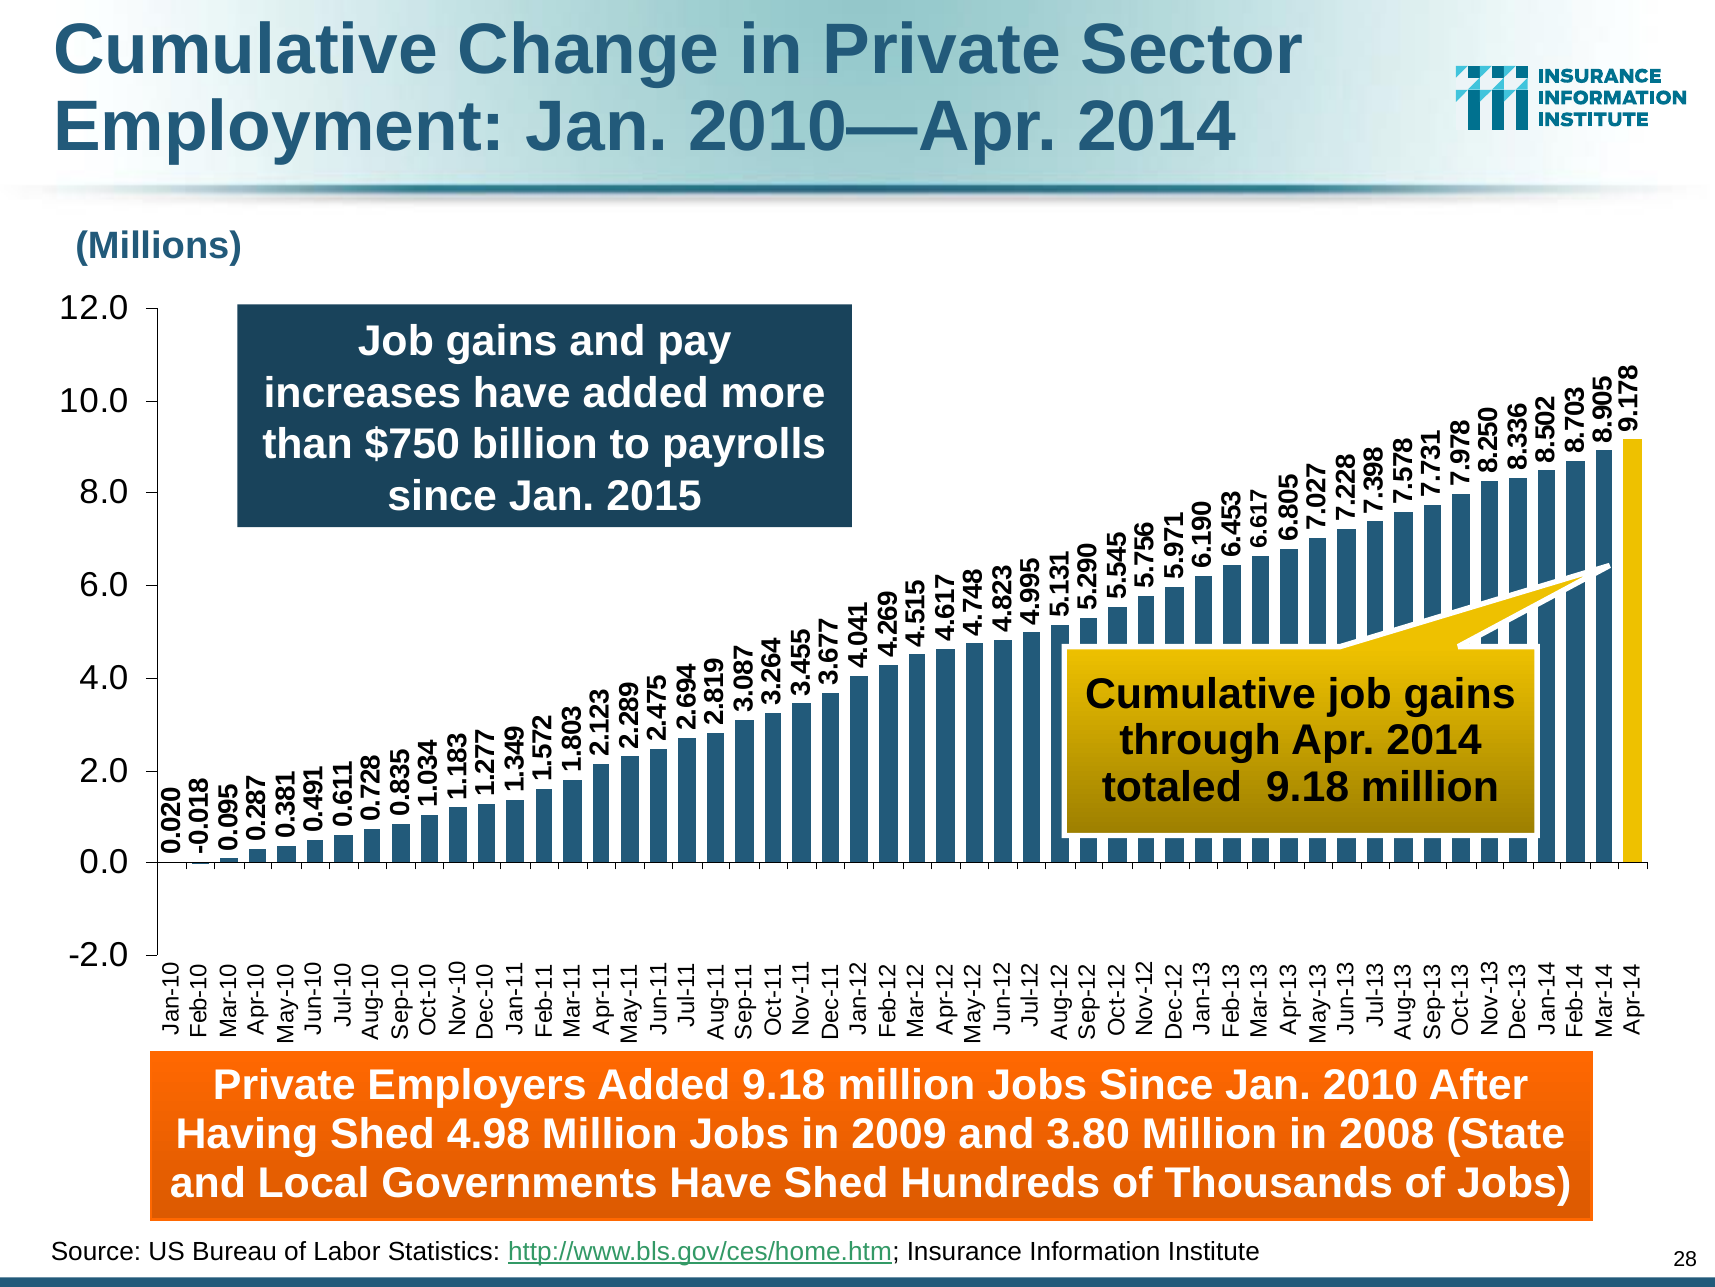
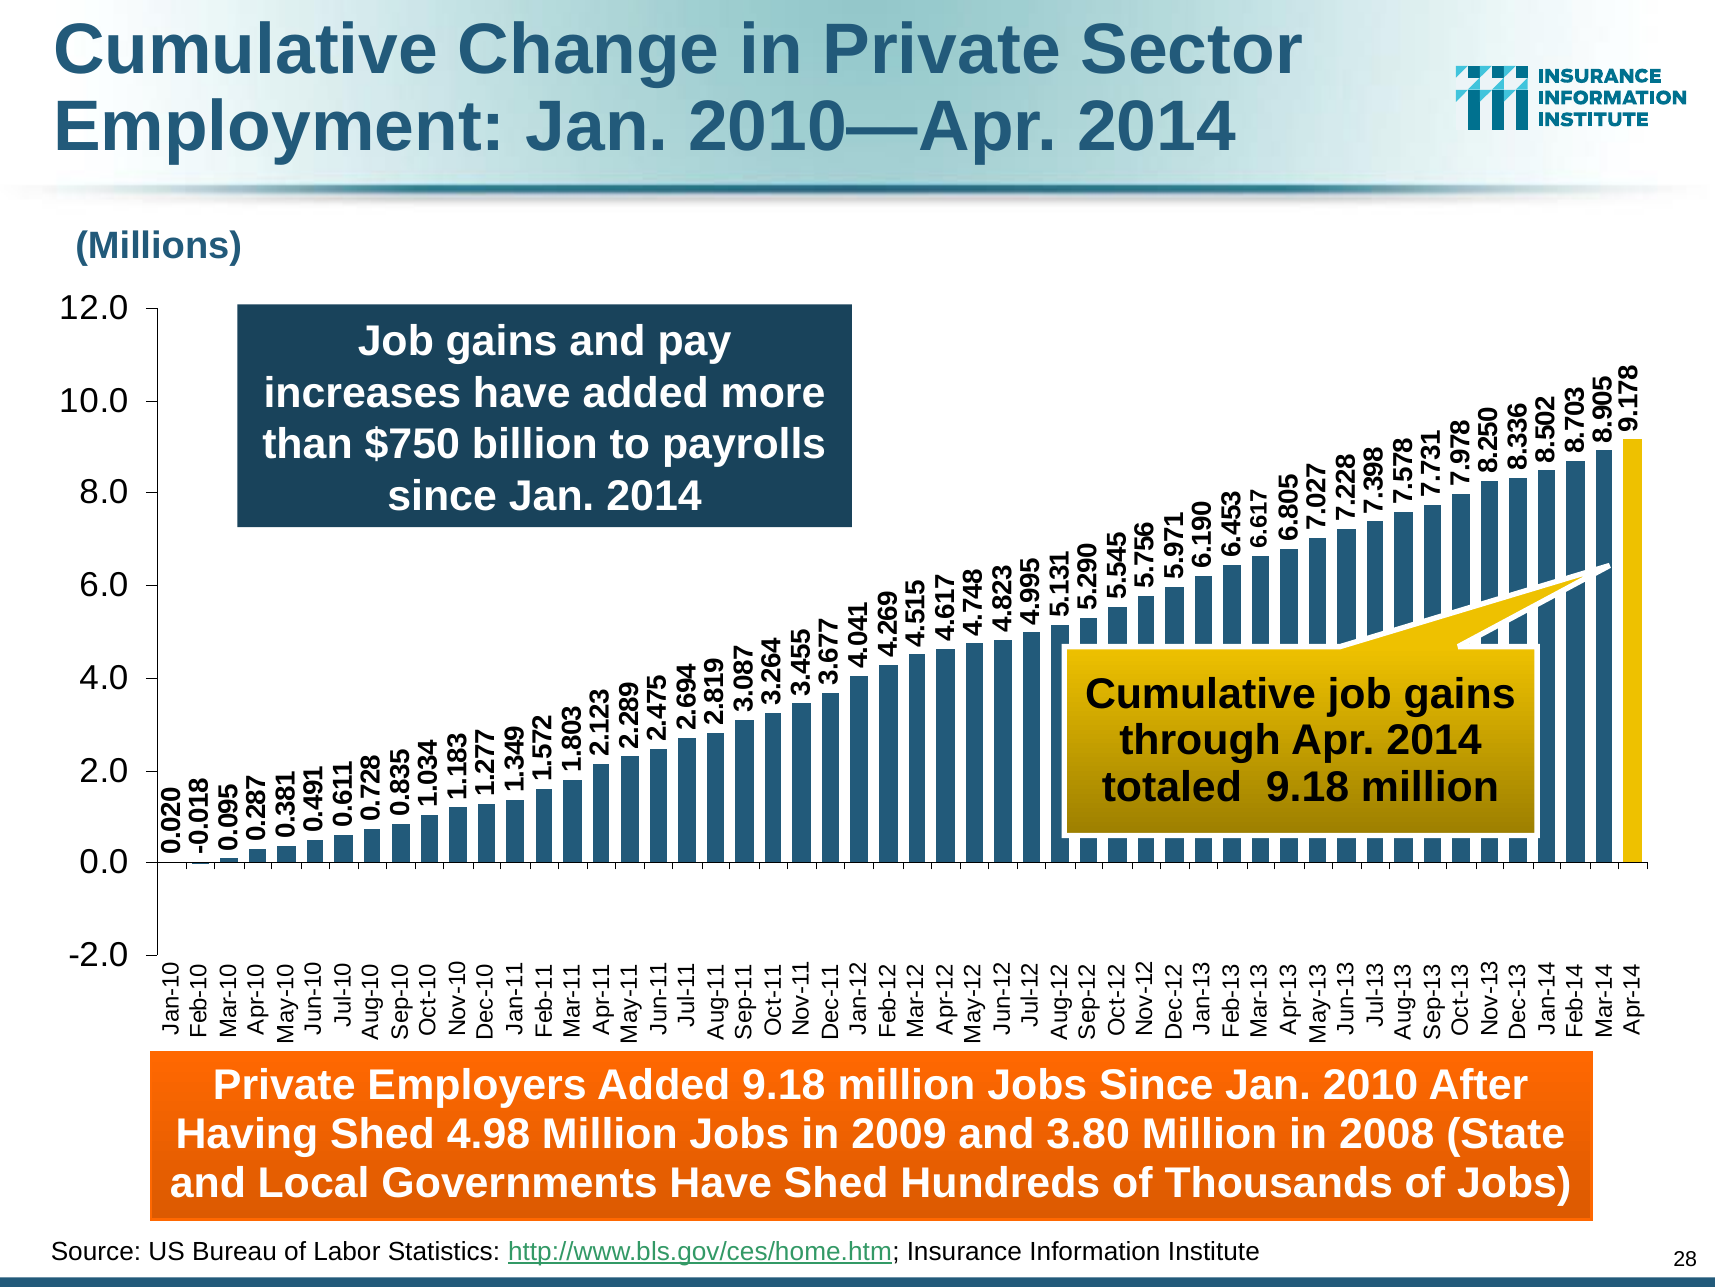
Jan 2015: 2015 -> 2014 (654, 496)
